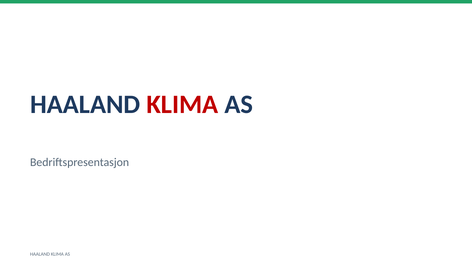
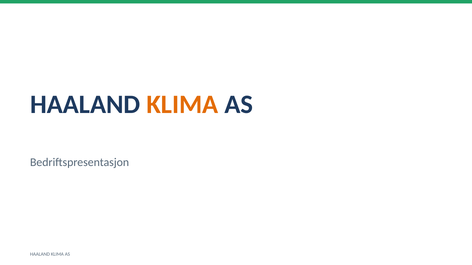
KLIMA colour: red -> orange (182, 105)
